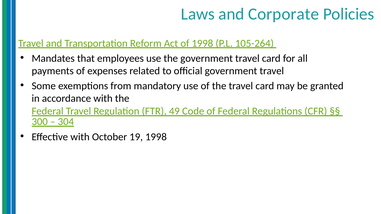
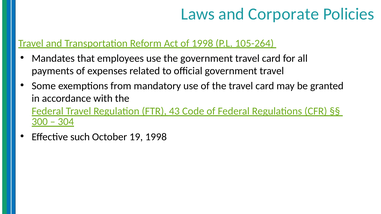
49: 49 -> 43 (174, 111)
Effective with: with -> such (80, 137)
